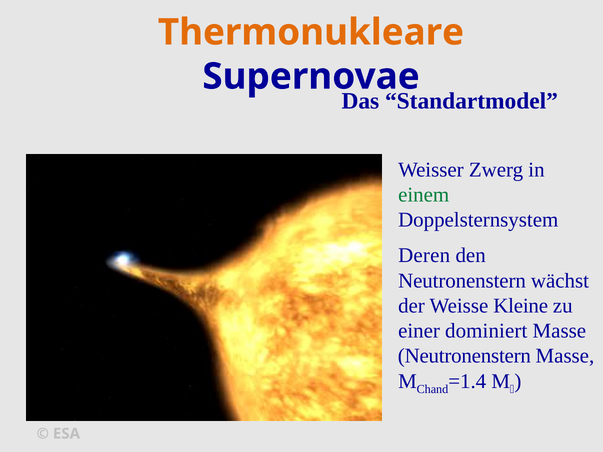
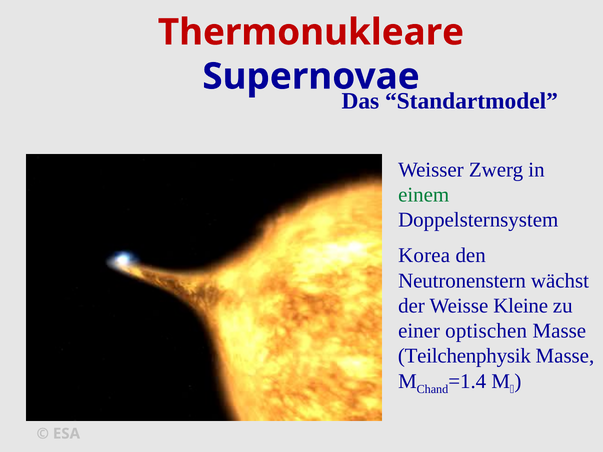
Thermonukleare colour: orange -> red (311, 32)
Deren: Deren -> Korea (424, 256)
dominiert: dominiert -> optischen (486, 331)
Neutronenstern: Neutronenstern -> Teilchenphysik (464, 356)
